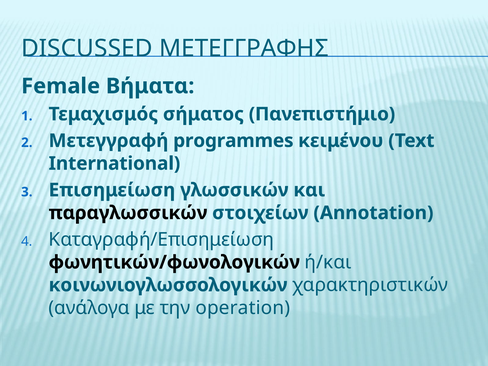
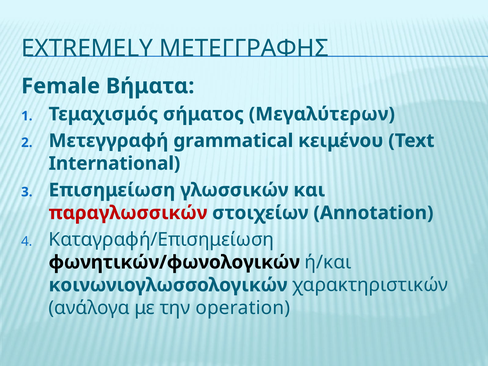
DISCUSSED: DISCUSSED -> EXTREMELY (87, 48)
Πανεπιστήμιο: Πανεπιστήμιο -> Μεγαλύτερων (322, 114)
programmes: programmes -> grammatical (233, 141)
παραγλωσσικών colour: black -> red (128, 213)
